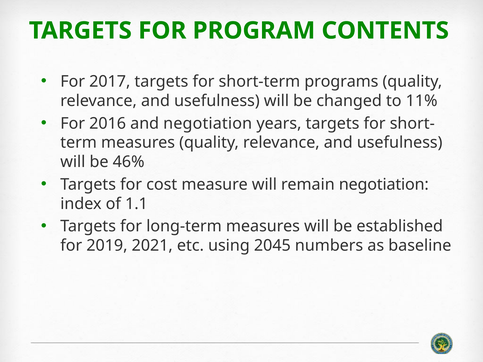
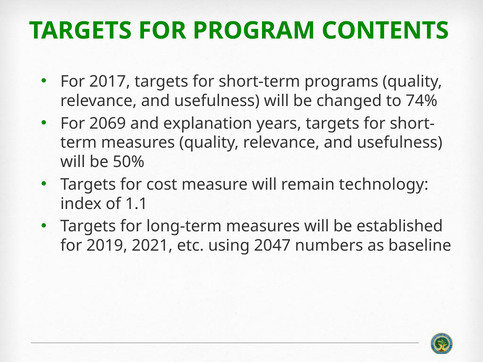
11%: 11% -> 74% (422, 101)
2016: 2016 -> 2069 (108, 123)
and negotiation: negotiation -> explanation (208, 123)
46%: 46% -> 50% (129, 162)
remain negotiation: negotiation -> technology (384, 185)
2045: 2045 -> 2047 (272, 246)
